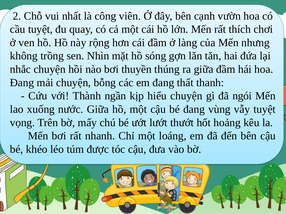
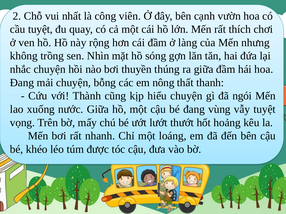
em đang: đang -> nông (163, 83)
ngần: ngần -> cũng (115, 96)
